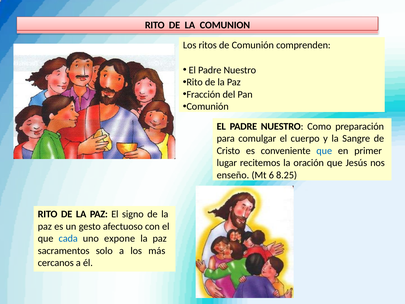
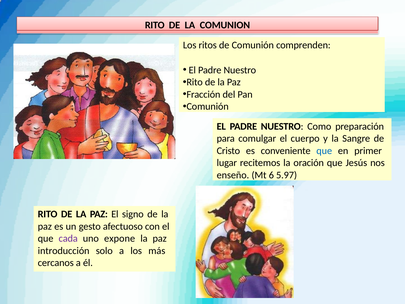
8.25: 8.25 -> 5.97 (287, 175)
cada colour: blue -> purple (68, 238)
sacramentos: sacramentos -> introducción (64, 251)
